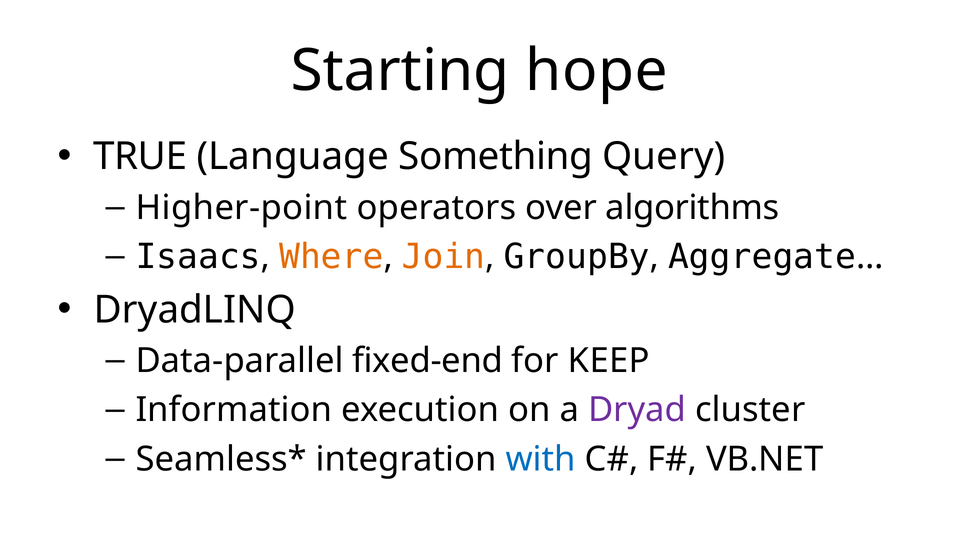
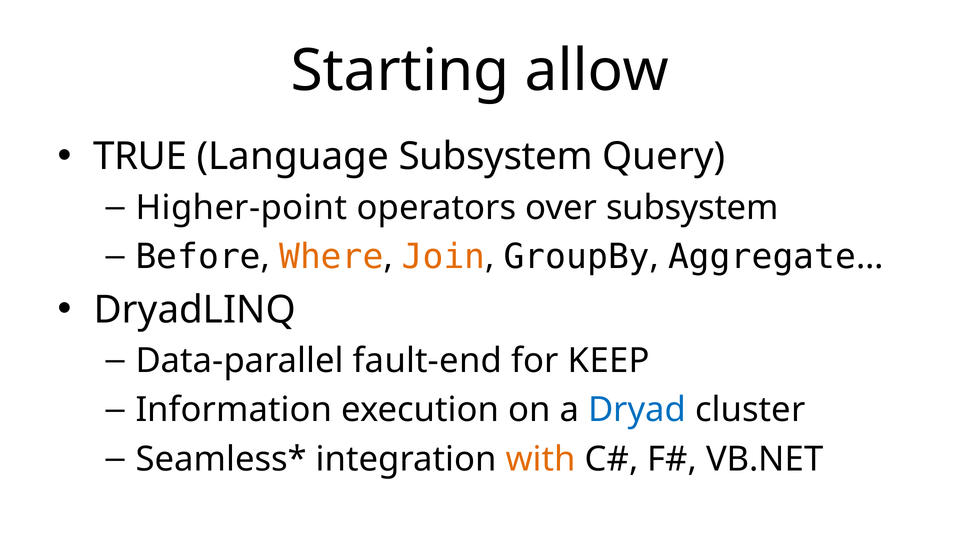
hope: hope -> allow (597, 71)
Language Something: Something -> Subsystem (496, 157)
over algorithms: algorithms -> subsystem (692, 208)
Isaacs: Isaacs -> Before (198, 257)
fixed-end: fixed-end -> fault-end (427, 361)
Dryad colour: purple -> blue (637, 410)
with colour: blue -> orange (541, 459)
